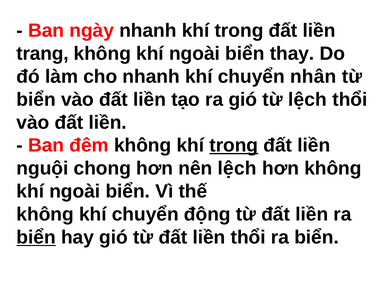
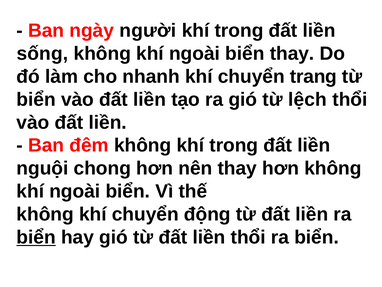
ngày nhanh: nhanh -> người (148, 31)
trang: trang -> sống (42, 53)
nhân: nhân -> trang (313, 76)
trong underline: present -> none (234, 145)
nên lệch: lệch -> thay (237, 168)
